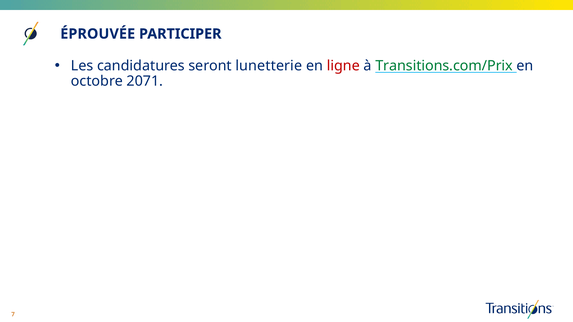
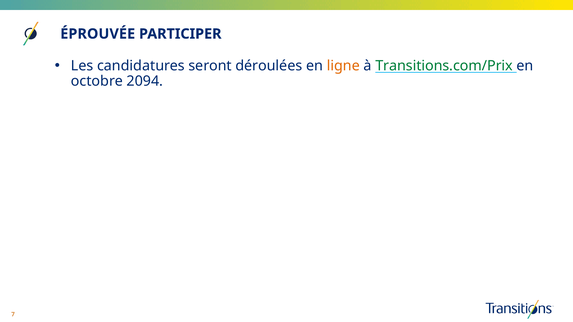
lunetterie: lunetterie -> déroulées (269, 66)
ligne colour: red -> orange (343, 66)
2071: 2071 -> 2094 (145, 81)
